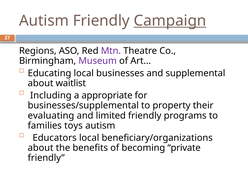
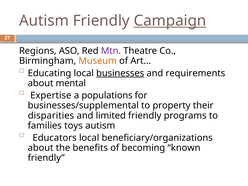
Museum colour: purple -> orange (98, 61)
businesses underline: none -> present (120, 73)
supplemental: supplemental -> requirements (195, 73)
waitlist: waitlist -> mental (71, 83)
Including: Including -> Expertise (51, 95)
appropriate: appropriate -> populations (107, 95)
evaluating: evaluating -> disparities (51, 116)
private: private -> known (184, 148)
